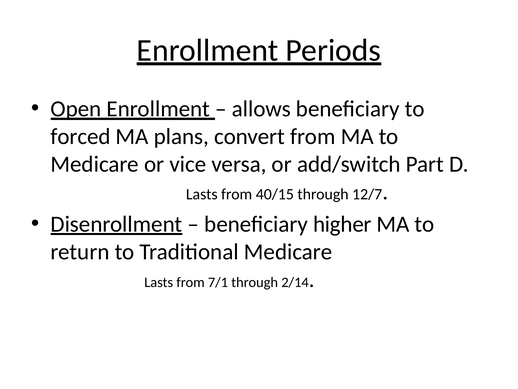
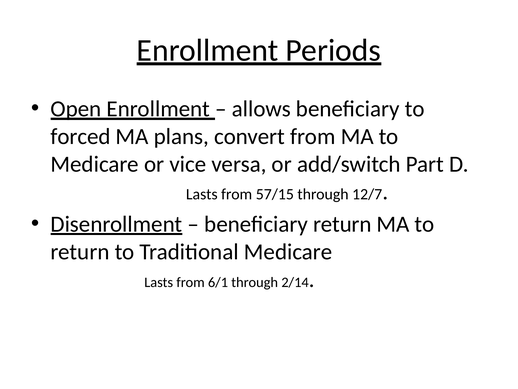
40/15: 40/15 -> 57/15 (275, 194)
beneficiary higher: higher -> return (342, 224)
7/1: 7/1 -> 6/1 (218, 282)
